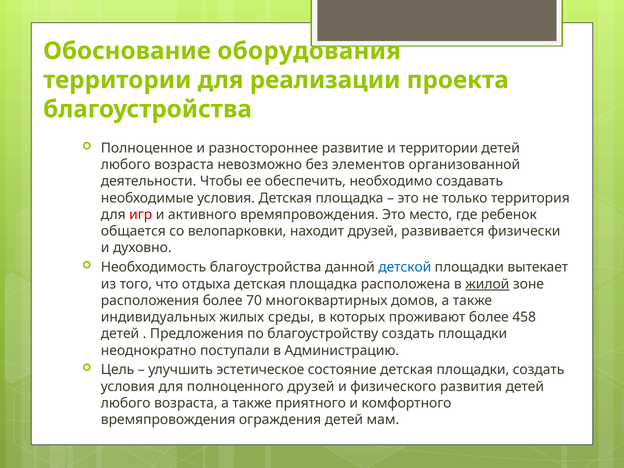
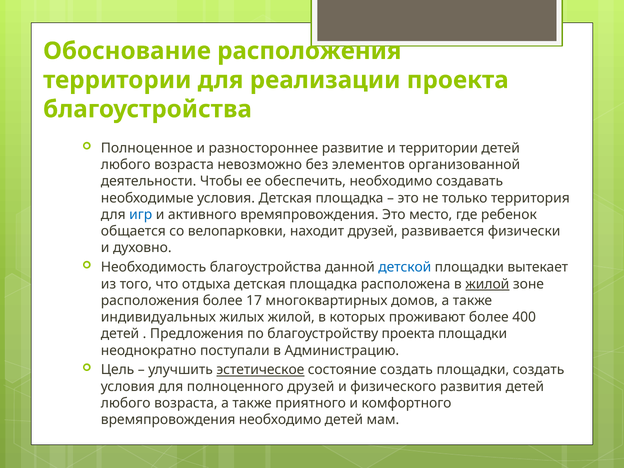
Обоснование оборудования: оборудования -> расположения (309, 51)
игр colour: red -> blue (141, 215)
70: 70 -> 17 (254, 301)
жилых среды: среды -> жилой (291, 317)
458: 458 -> 400 (524, 317)
благоустройству создать: создать -> проекта (408, 334)
эстетическое underline: none -> present (260, 370)
состояние детская: детская -> создать (406, 370)
времяпровождения ограждения: ограждения -> необходимо (280, 420)
